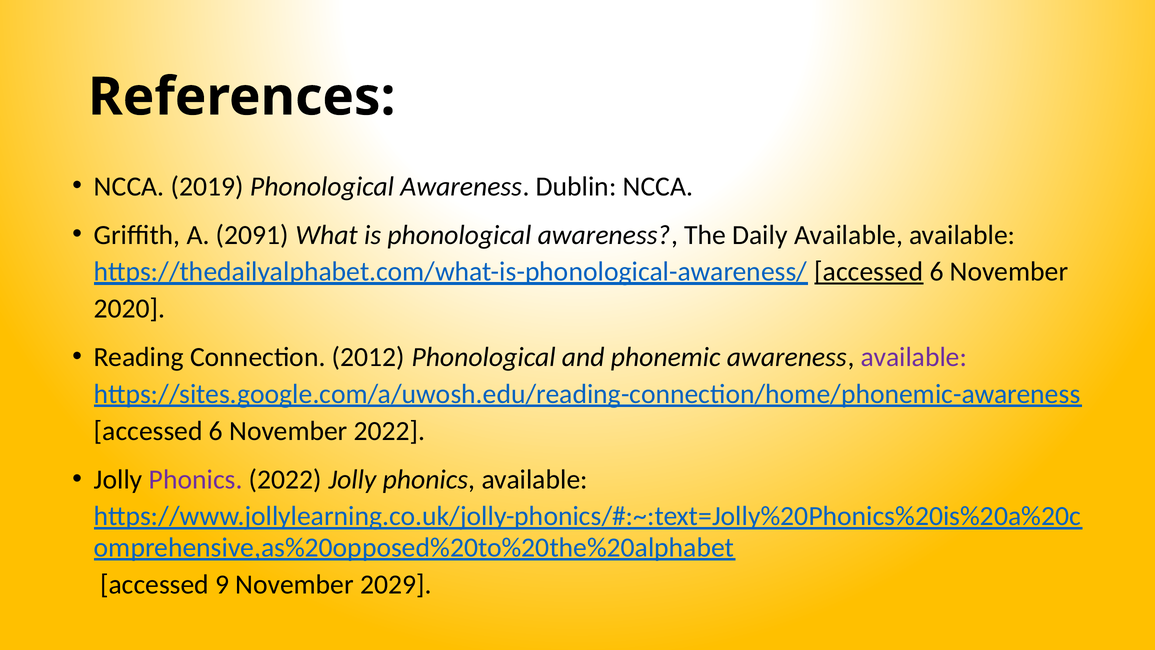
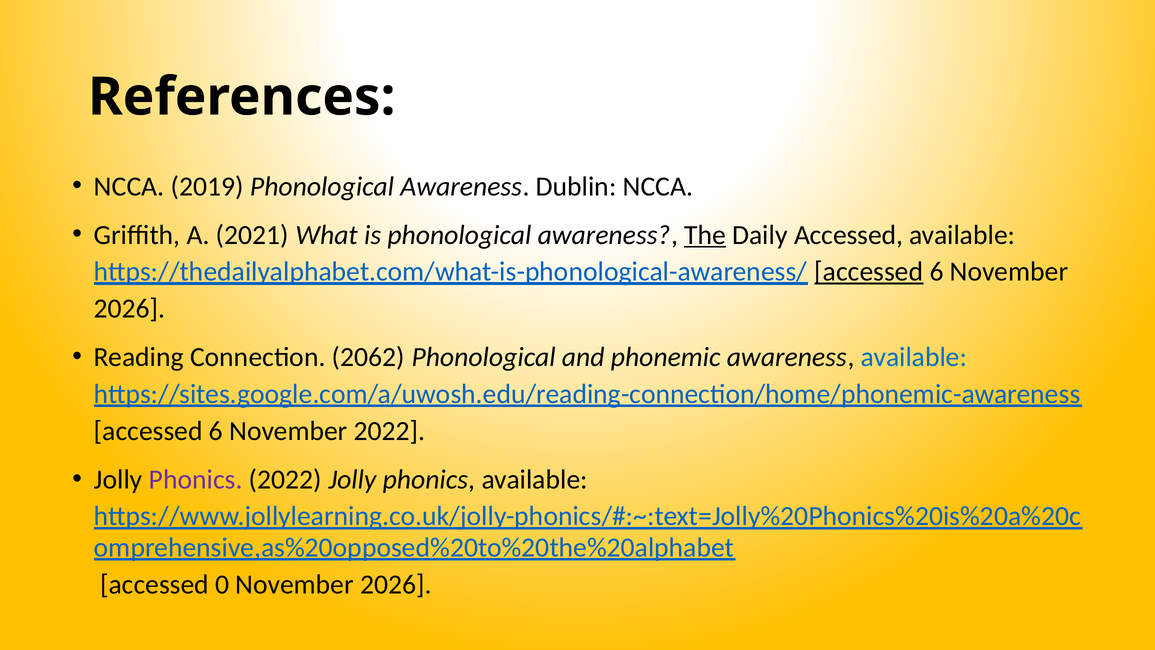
2091: 2091 -> 2021 (252, 235)
The underline: none -> present (705, 235)
Daily Available: Available -> Accessed (849, 235)
2020: 2020 -> 2026 (130, 309)
2012: 2012 -> 2062 (368, 357)
available colour: purple -> blue (914, 357)
9: 9 -> 0 (222, 584)
2029: 2029 -> 2026 (396, 584)
